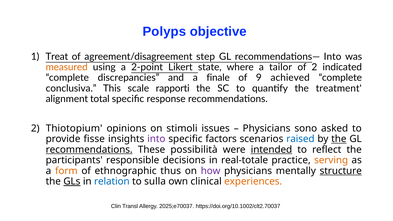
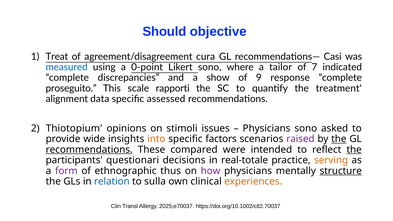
Polyps: Polyps -> Should (165, 32)
step: step -> cura (206, 57)
recommendations— Into: Into -> Casi (333, 57)
measured colour: orange -> blue (67, 67)
2-point: 2-point -> 0-point (147, 67)
Likert state: state -> sono (210, 67)
of 2: 2 -> 7 (314, 67)
finale: finale -> show (218, 78)
achieved: achieved -> response (290, 78)
conclusiva: conclusiva -> proseguito (71, 88)
total: total -> data (100, 99)
response: response -> assessed (166, 99)
fisse: fisse -> wide (94, 139)
into colour: purple -> orange (156, 139)
raised colour: blue -> purple (300, 139)
possibilità: possibilità -> compared (194, 150)
intended underline: present -> none (271, 150)
the underline: none -> present (354, 150)
responsible: responsible -> questionari (133, 160)
form colour: orange -> purple (66, 171)
GLs underline: present -> none (72, 181)
